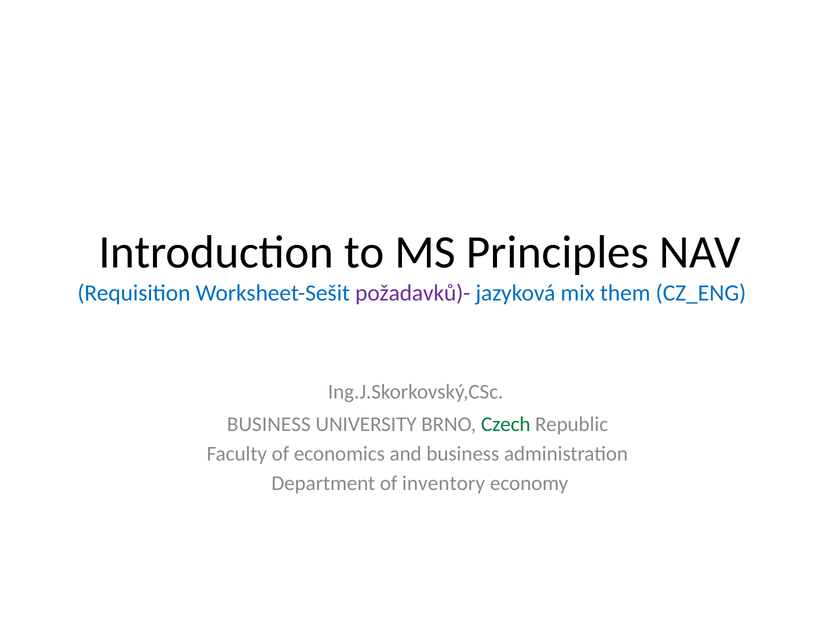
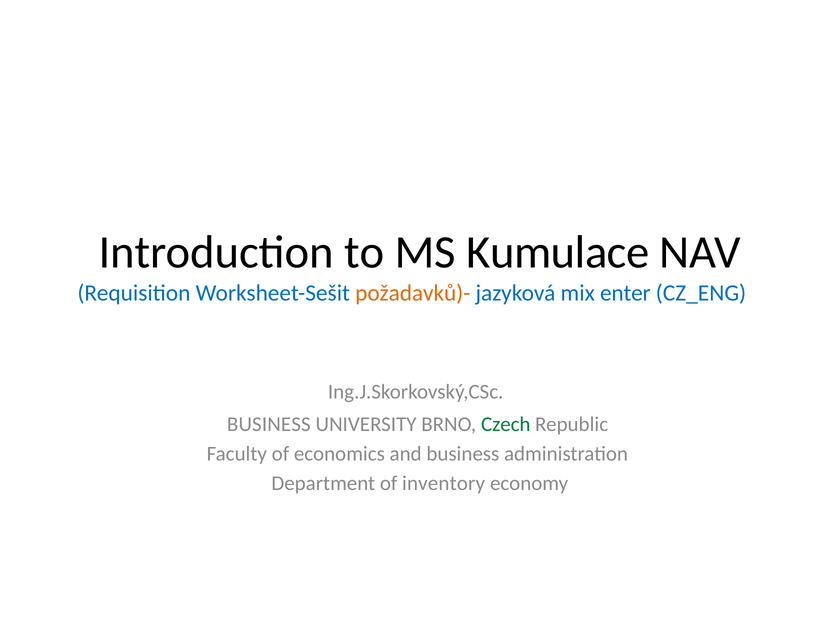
Principles: Principles -> Kumulace (558, 252)
požadavků)- colour: purple -> orange (413, 293)
them: them -> enter (625, 293)
